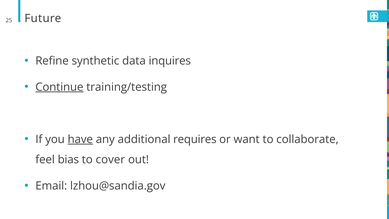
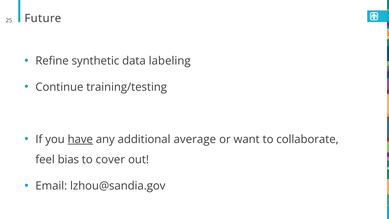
inquires: inquires -> labeling (170, 61)
Continue underline: present -> none (59, 87)
requires: requires -> average (195, 139)
